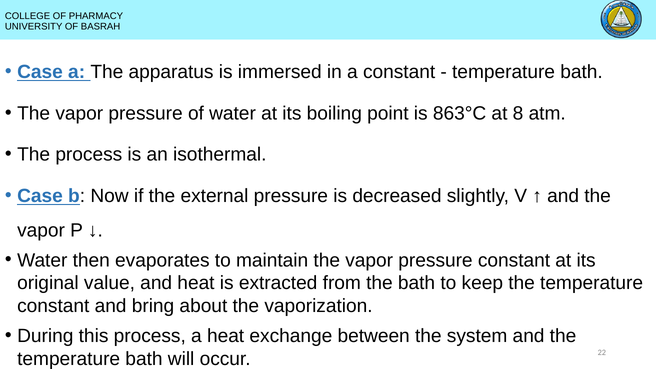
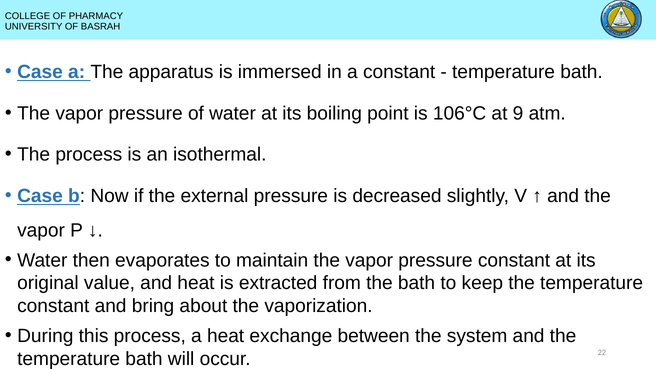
863°C: 863°C -> 106°C (460, 113)
8: 8 -> 9 (518, 113)
